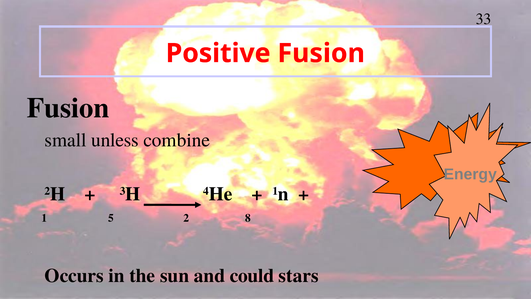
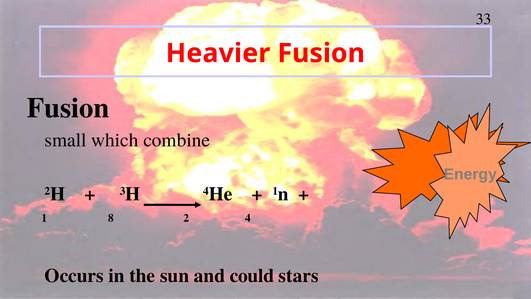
Positive: Positive -> Heavier (218, 53)
unless: unless -> which (115, 140)
5: 5 -> 8 (111, 218)
8: 8 -> 4 (248, 218)
